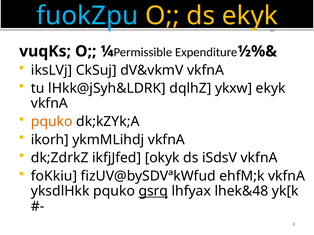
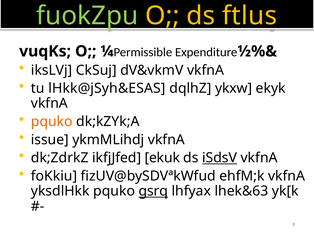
fuokZpu colour: light blue -> light green (87, 16)
ds ekyk: ekyk -> ftlus (250, 16)
lHkk@jSyh&LDRK: lHkk@jSyh&LDRK -> lHkk@jSyh&ESAS (107, 89)
ikorh: ikorh -> issue (50, 140)
okyk: okyk -> ekuk (162, 158)
iSdsV underline: none -> present (220, 158)
lhek&48: lhek&48 -> lhek&63 (241, 192)
